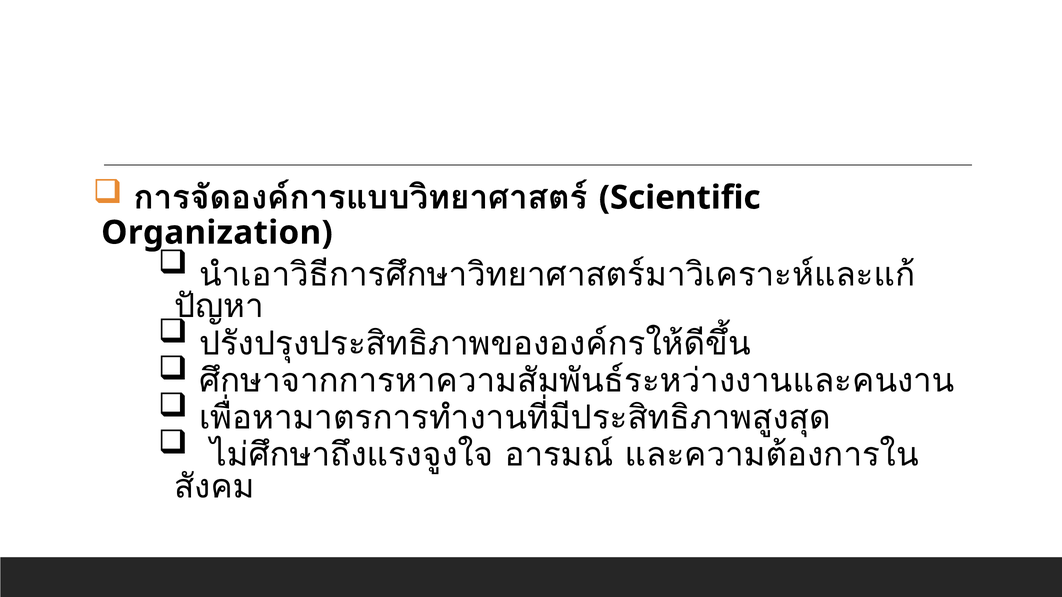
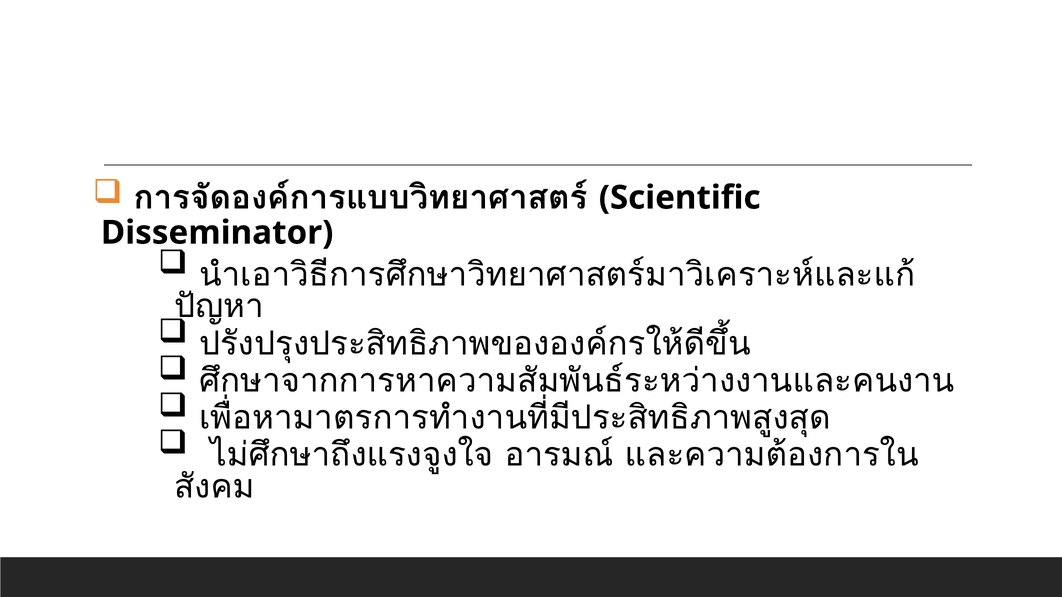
Organization: Organization -> Disseminator (217, 233)
